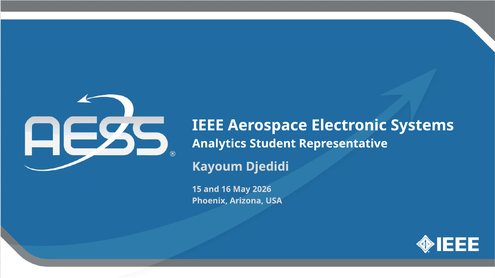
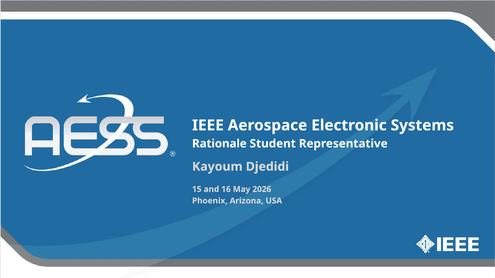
Analytics: Analytics -> Rationale (219, 144)
